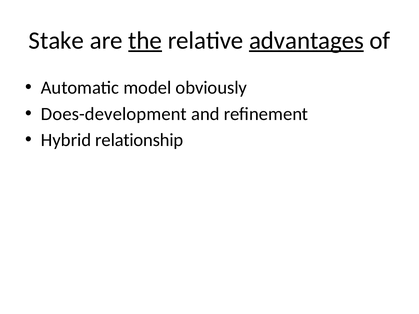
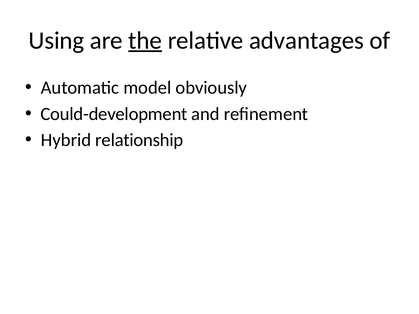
Stake: Stake -> Using (56, 41)
advantages underline: present -> none (306, 41)
Does-development: Does-development -> Could-development (114, 114)
